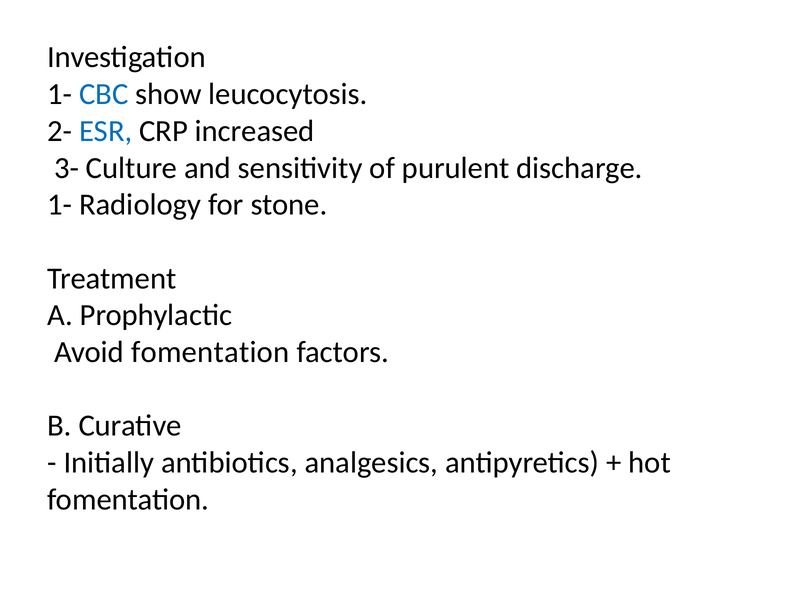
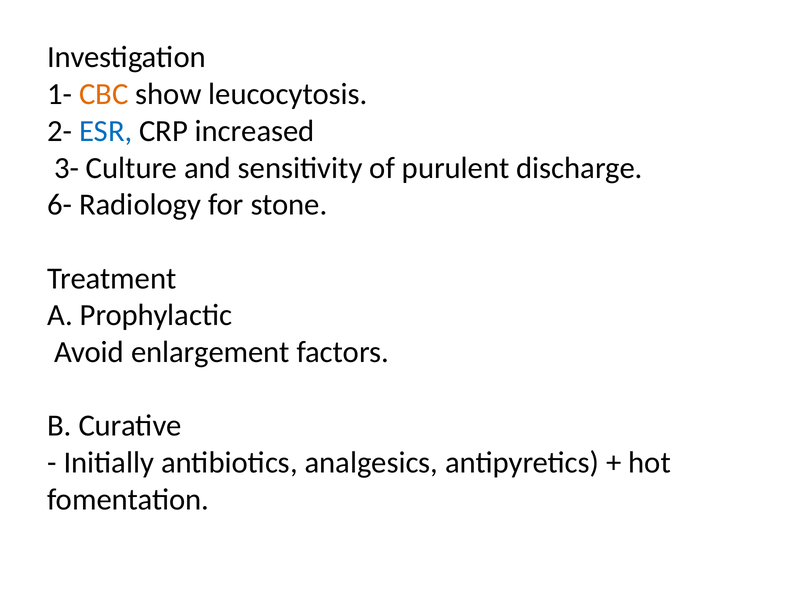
CBC colour: blue -> orange (104, 94)
1-: 1- -> 6- (60, 205)
Avoid fomentation: fomentation -> enlargement (210, 352)
